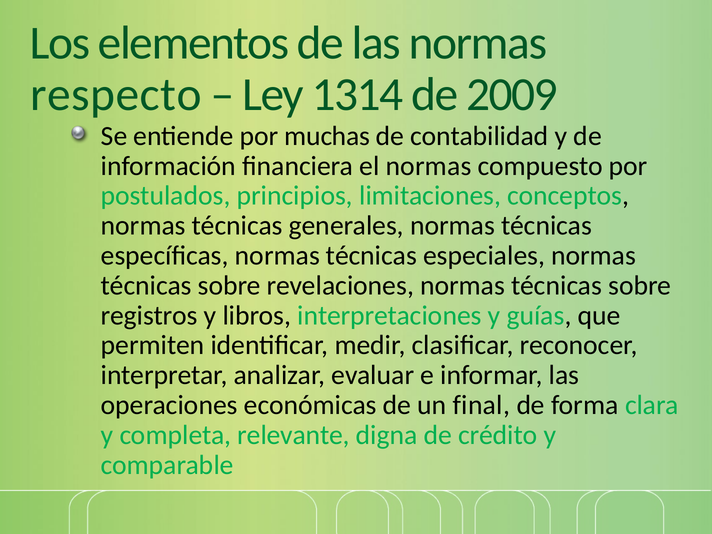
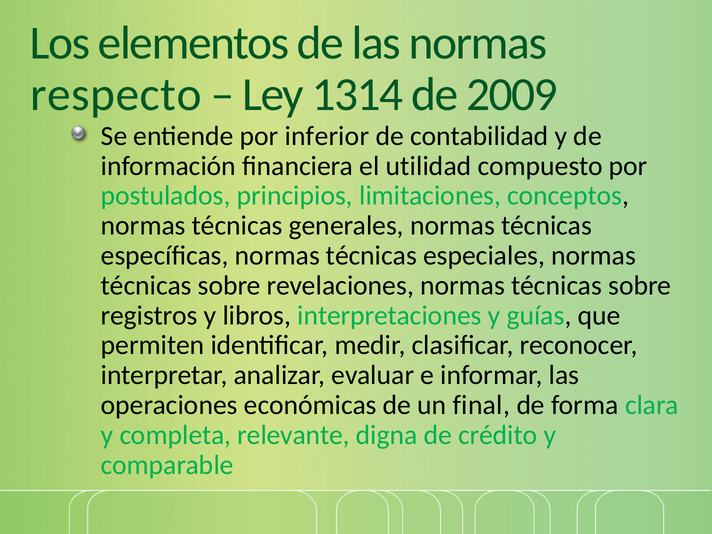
muchas: muchas -> inferior (327, 136)
el normas: normas -> utilidad (429, 166)
